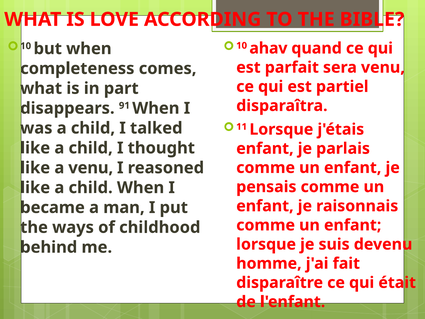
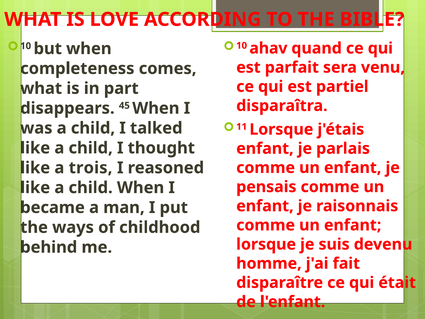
91: 91 -> 45 (124, 105)
a venu: venu -> trois (91, 168)
